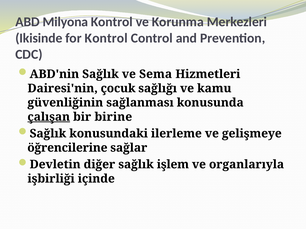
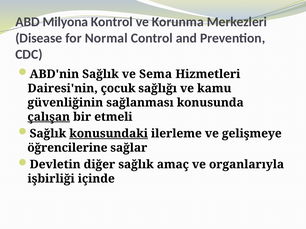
Ikisinde: Ikisinde -> Disease (39, 38)
for Kontrol: Kontrol -> Normal (106, 38)
birine: birine -> etmeli (113, 117)
konusundaki underline: none -> present (109, 134)
işlem: işlem -> amaç (173, 165)
